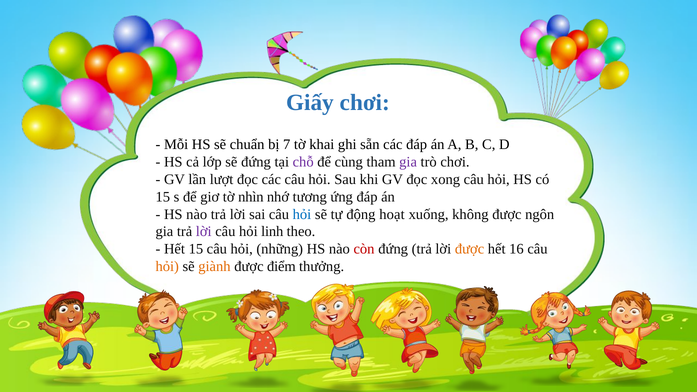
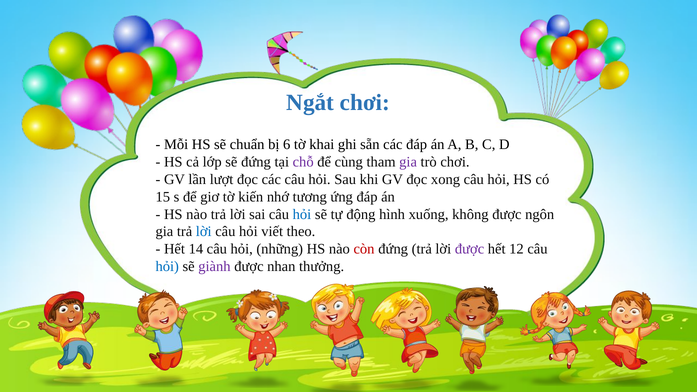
Giấy: Giấy -> Ngắt (310, 103)
7: 7 -> 6 (287, 145)
nhìn: nhìn -> kiến (251, 197)
hoạt: hoạt -> hình (392, 214)
lời colour: purple -> blue (204, 232)
linh: linh -> viết (272, 232)
Hết 15: 15 -> 14 (196, 249)
được colour: orange -> purple (470, 249)
16: 16 -> 12 (516, 249)
hỏi colour: orange -> blue (167, 267)
giành colour: orange -> purple (214, 267)
điểm: điểm -> nhan (281, 267)
